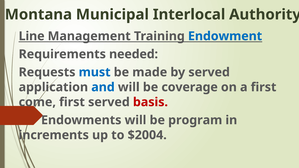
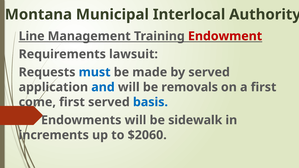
Endowment colour: blue -> red (225, 36)
needed: needed -> lawsuit (134, 54)
coverage: coverage -> removals (190, 87)
basis colour: red -> blue (150, 102)
program: program -> sidewalk (195, 120)
$2004: $2004 -> $2060 (147, 135)
